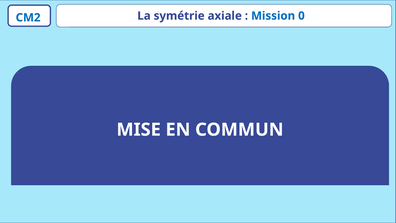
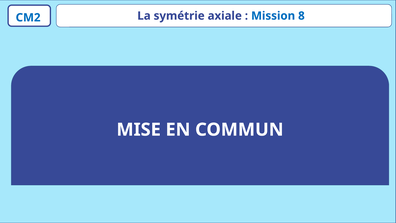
0: 0 -> 8 (301, 16)
